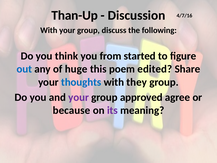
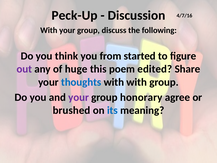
Than-Up: Than-Up -> Peck-Up (75, 15)
out colour: blue -> purple (24, 69)
with they: they -> with (137, 82)
approved: approved -> honorary (141, 97)
because: because -> brushed (71, 110)
its colour: purple -> blue (112, 110)
